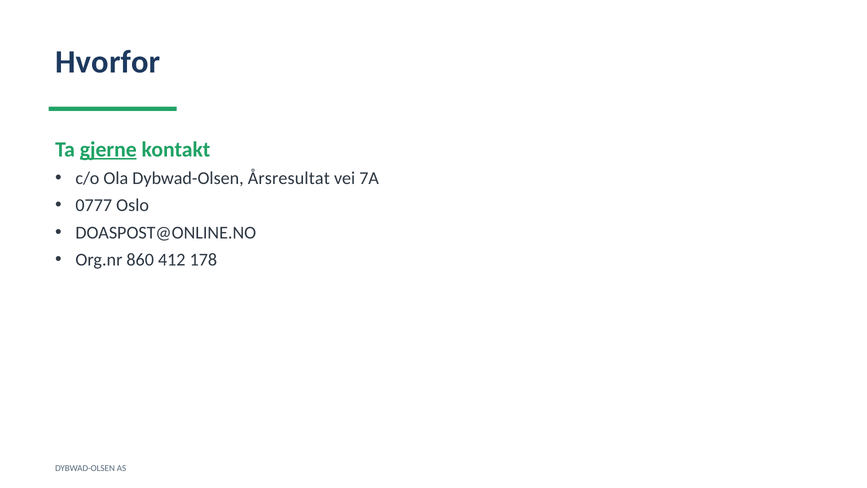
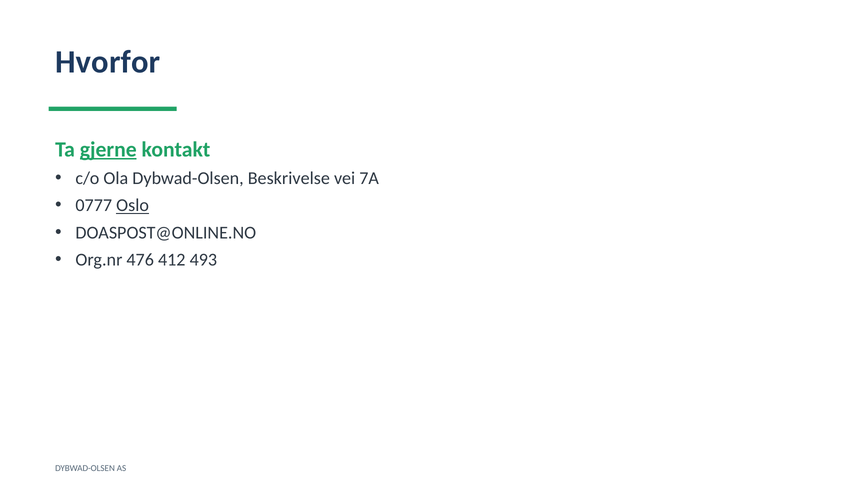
Årsresultat: Årsresultat -> Beskrivelse (289, 178)
Oslo underline: none -> present (133, 205)
860: 860 -> 476 (140, 260)
178: 178 -> 493 (203, 260)
